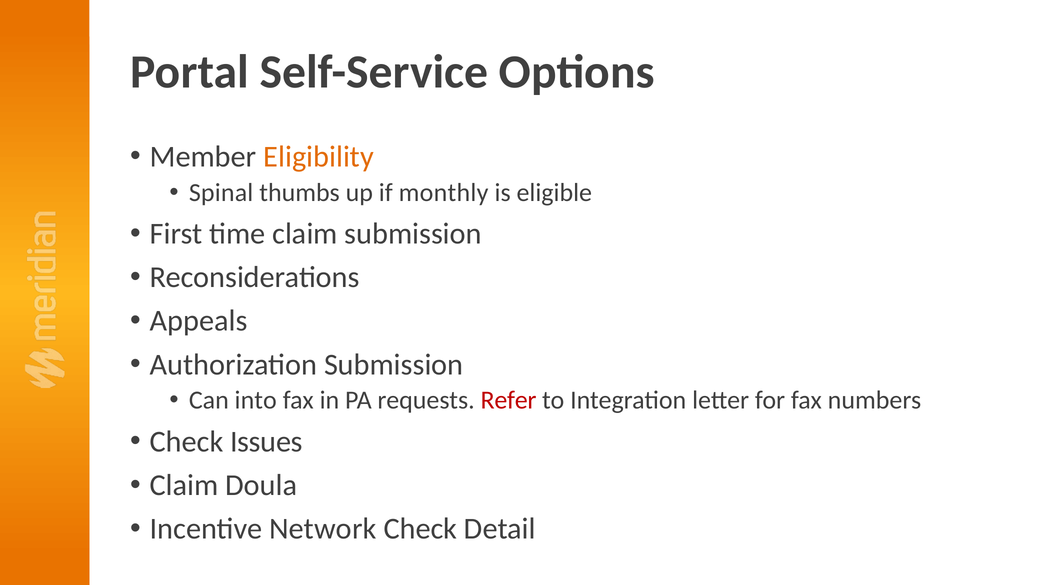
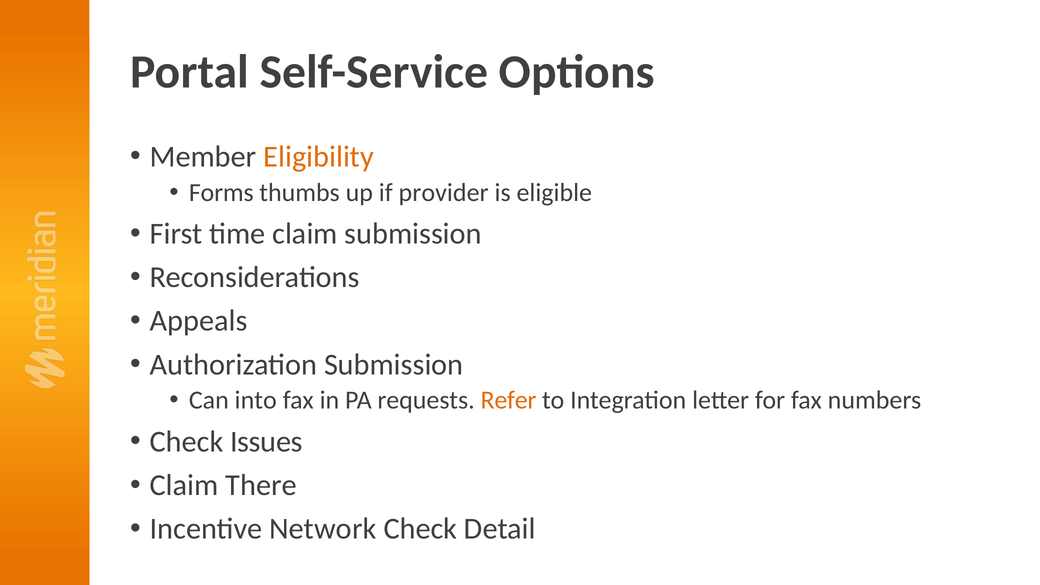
Spinal: Spinal -> Forms (221, 192)
monthly: monthly -> provider (444, 192)
Refer colour: red -> orange (509, 400)
Doula: Doula -> There (261, 485)
